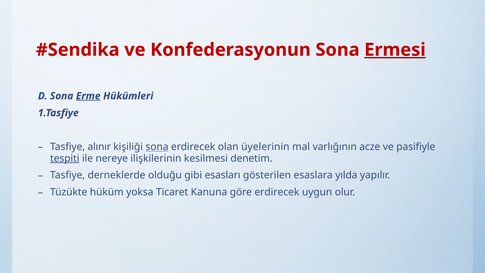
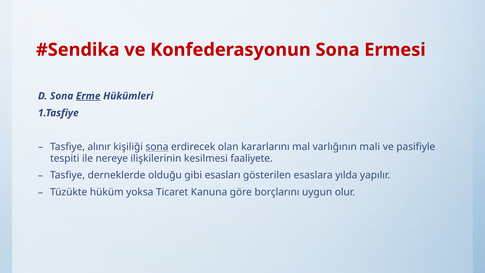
Ermesi underline: present -> none (395, 50)
üyelerinin: üyelerinin -> kararlarını (265, 147)
acze: acze -> mali (370, 147)
tespiti underline: present -> none (65, 158)
denetim: denetim -> faaliyete (252, 158)
göre erdirecek: erdirecek -> borçlarını (277, 192)
